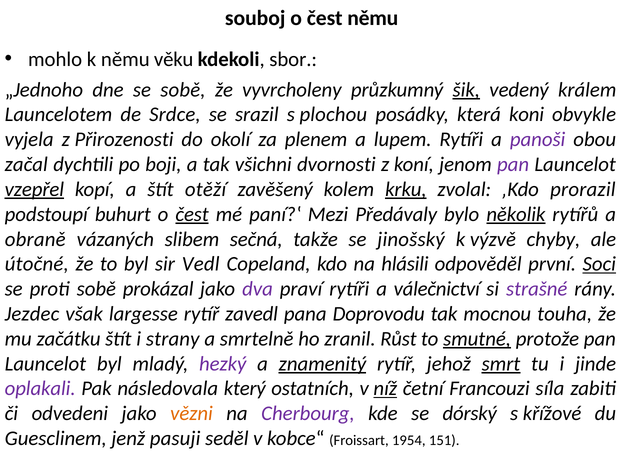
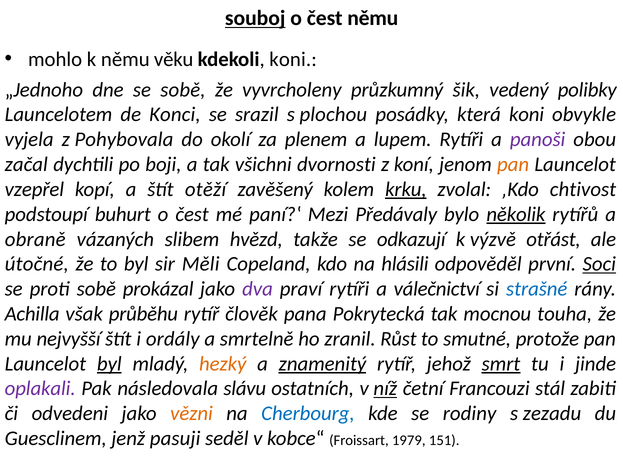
souboj underline: none -> present (255, 18)
kdekoli sbor: sbor -> koni (293, 59)
šik underline: present -> none (466, 90)
králem: králem -> polibky (587, 90)
Srdce: Srdce -> Konci (175, 115)
Přirozenosti: Přirozenosti -> Pohybovala (124, 140)
pan colour: purple -> orange (513, 165)
vzepřel underline: present -> none (34, 189)
prorazil: prorazil -> chtivost (583, 189)
čest underline: present -> none (192, 214)
sečná: sečná -> hvězd (256, 239)
jinošský: jinošský -> odkazují (411, 239)
chyby: chyby -> otřást (554, 239)
Vedl: Vedl -> Měli (201, 264)
strašné colour: purple -> blue (537, 289)
Jezdec: Jezdec -> Achilla (32, 314)
largesse: largesse -> průběhu (143, 314)
zavedl: zavedl -> člověk (251, 314)
Doprovodu: Doprovodu -> Pokrytecká (379, 314)
začátku: začátku -> nejvyšší (69, 339)
strany: strany -> ordály (173, 339)
smutné underline: present -> none (477, 339)
byl underline: none -> present (109, 364)
hezký colour: purple -> orange (223, 364)
který: který -> slávu (245, 389)
síla: síla -> stál (550, 389)
Cherbourg colour: purple -> blue (308, 414)
dórský: dórský -> rodiny (470, 414)
křížové: křížové -> zezadu (552, 414)
1954: 1954 -> 1979 (409, 441)
